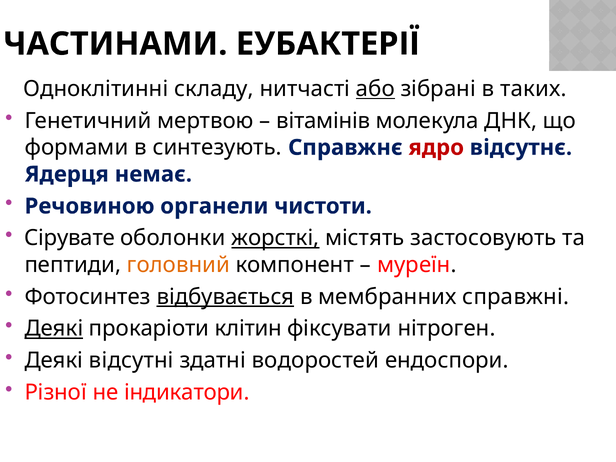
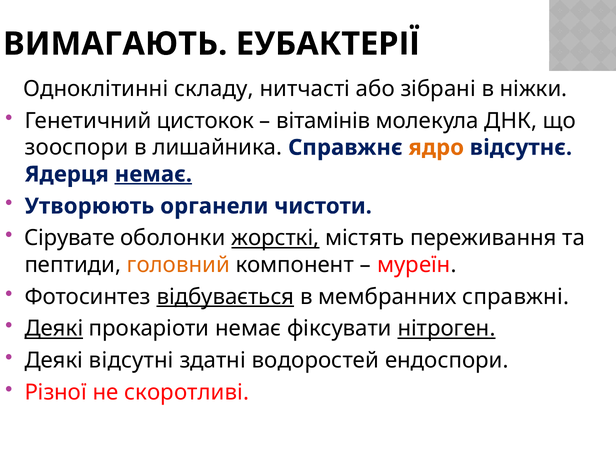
ЧАСТИНАМИ: ЧАСТИНАМИ -> ВИМАГАЮТЬ (115, 44)
або underline: present -> none (375, 89)
таких: таких -> ніжки (534, 89)
мертвою: мертвою -> цистокок (206, 121)
формами: формами -> зооспори (76, 148)
синтезують: синтезують -> лишайника (217, 148)
ядро colour: red -> orange (436, 148)
немає underline: none -> present (153, 174)
Речовиною: Речовиною -> Утворюють (89, 206)
застосовують: застосовують -> переживання (484, 238)
прокаріоти клітин: клітин -> немає (248, 329)
нітроген underline: none -> present (446, 329)
індикатори: індикатори -> скоротливі (187, 392)
